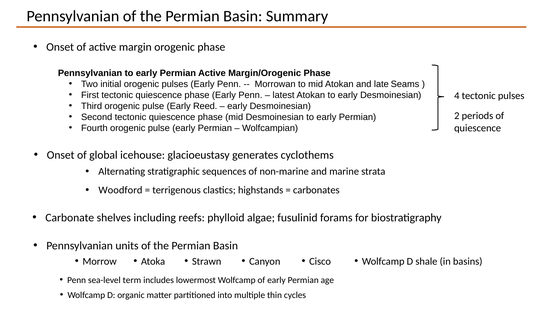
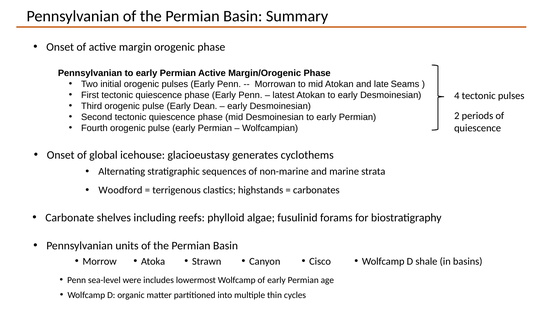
Reed: Reed -> Dean (205, 106)
term: term -> were (132, 281)
